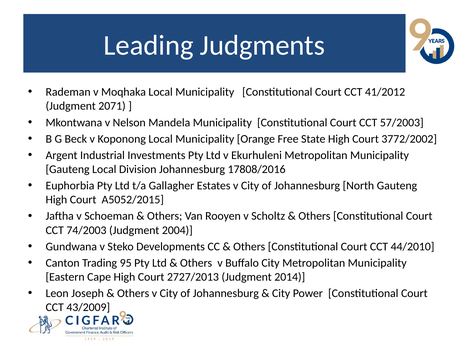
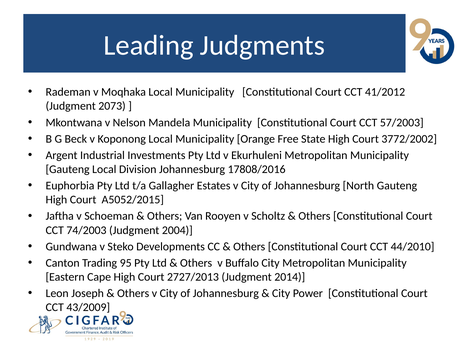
2071: 2071 -> 2073 (112, 106)
